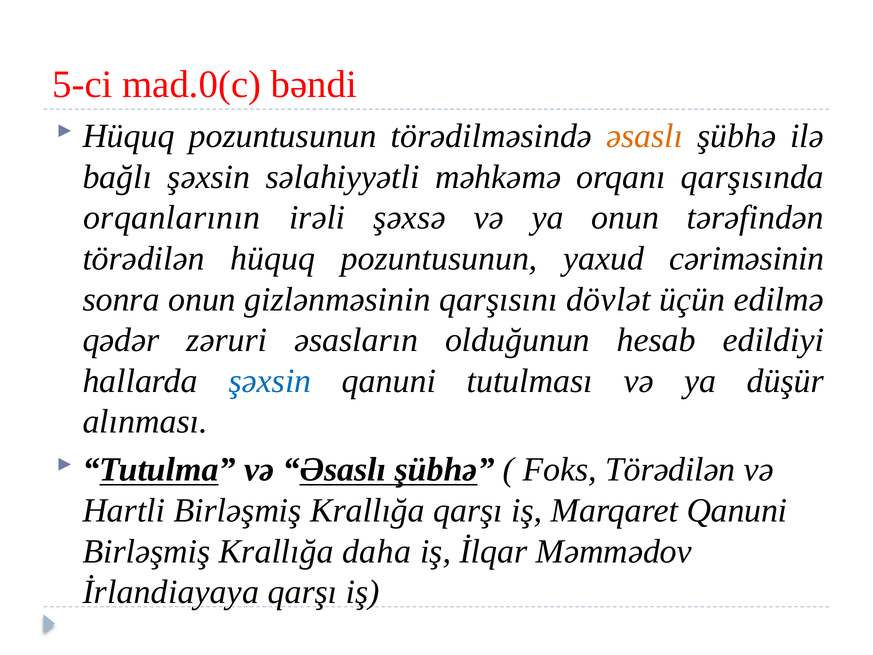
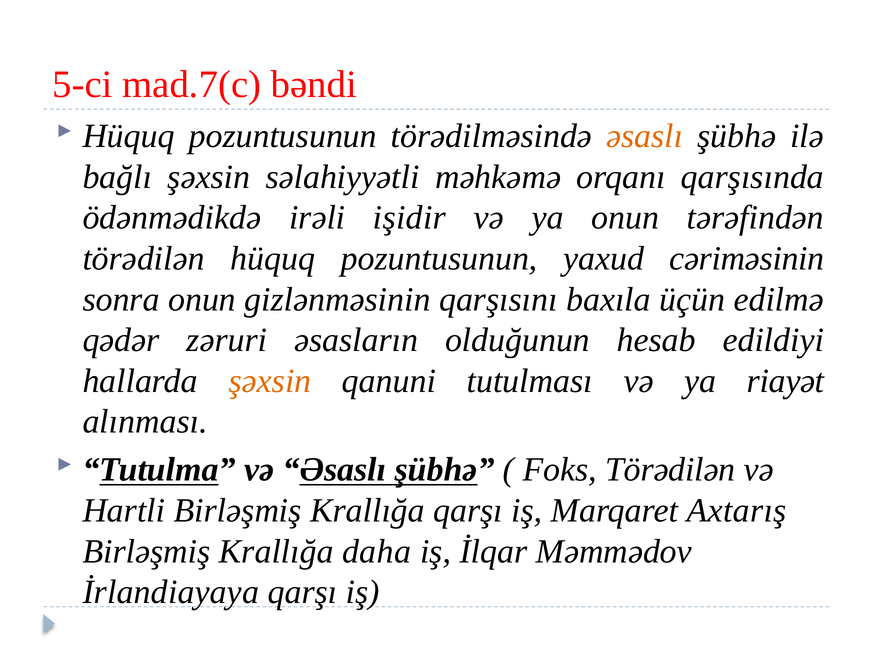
mad.0(c: mad.0(c -> mad.7(c (192, 84)
orqanlarının: orqanlarının -> ödənmədikdə (172, 218)
şəxsə: şəxsə -> işidir (410, 218)
dövlət: dövlət -> baxıla (608, 299)
şəxsin colour: blue -> orange (270, 381)
düşür: düşür -> riayət (786, 381)
Marqaret Qanuni: Qanuni -> Axtarış (737, 510)
